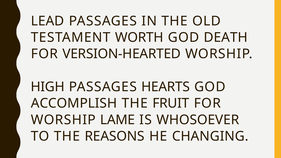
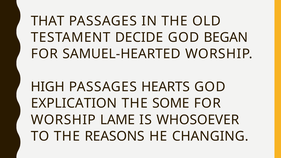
LEAD: LEAD -> THAT (48, 21)
WORTH: WORTH -> DECIDE (139, 37)
DEATH: DEATH -> BEGAN (226, 37)
VERSION-HEARTED: VERSION-HEARTED -> SAMUEL-HEARTED (122, 54)
ACCOMPLISH: ACCOMPLISH -> EXPLICATION (74, 103)
FRUIT: FRUIT -> SOME (171, 103)
